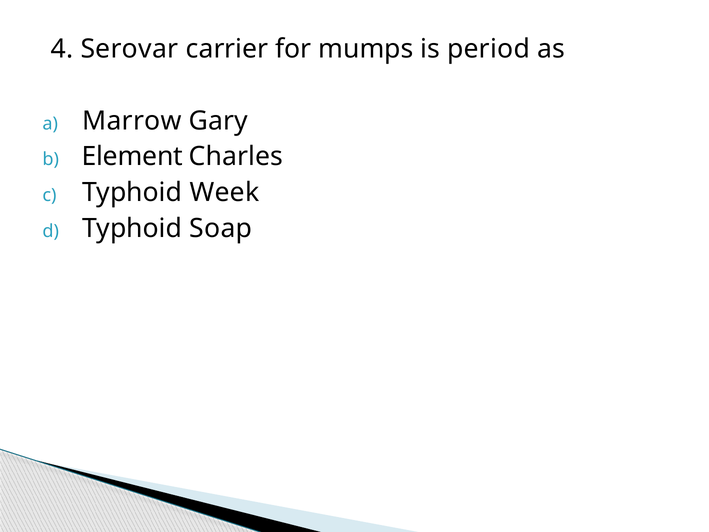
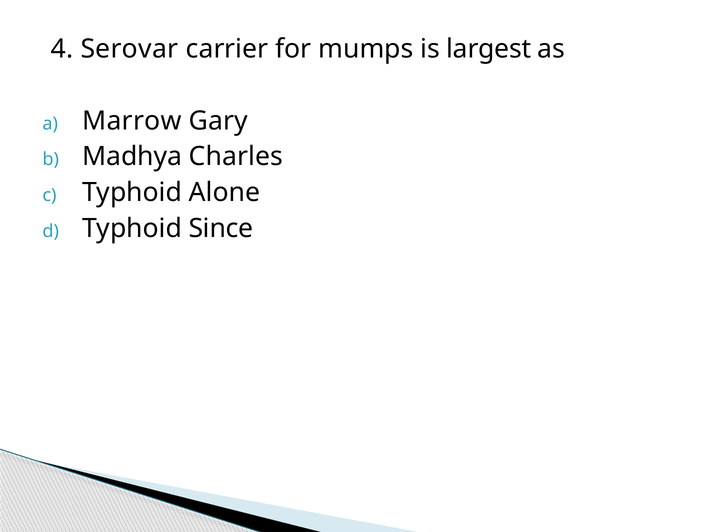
period: period -> largest (489, 49)
Element: Element -> Madhya (132, 157)
Week: Week -> Alone (225, 192)
Soap: Soap -> Since (221, 228)
